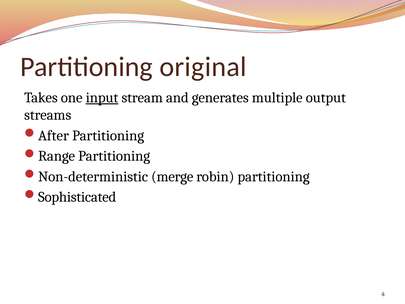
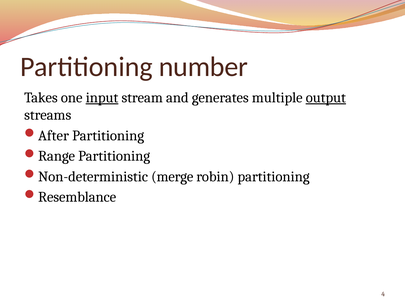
original: original -> number (203, 67)
output underline: none -> present (326, 98)
Sophisticated: Sophisticated -> Resemblance (77, 197)
